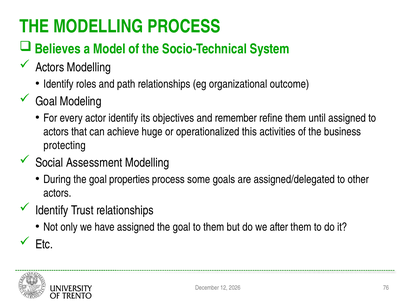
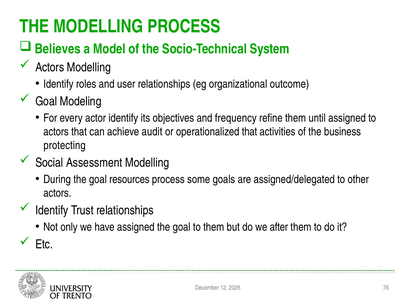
path: path -> user (126, 84)
remember: remember -> frequency (236, 118)
huge: huge -> audit (152, 131)
operationalized this: this -> that (249, 131)
properties: properties -> resources (129, 179)
